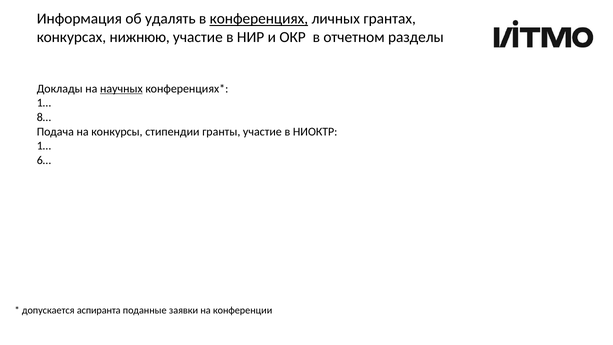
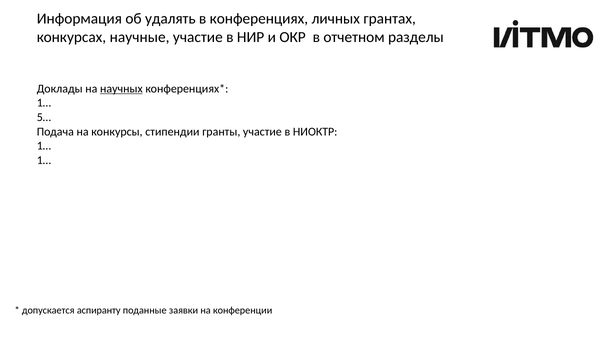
конференциях underline: present -> none (259, 19)
нижнюю: нижнюю -> научные (140, 37)
8…: 8… -> 5… (44, 117)
6…: 6… -> 1… (44, 160)
аспиранта: аспиранта -> аспиранту (99, 310)
